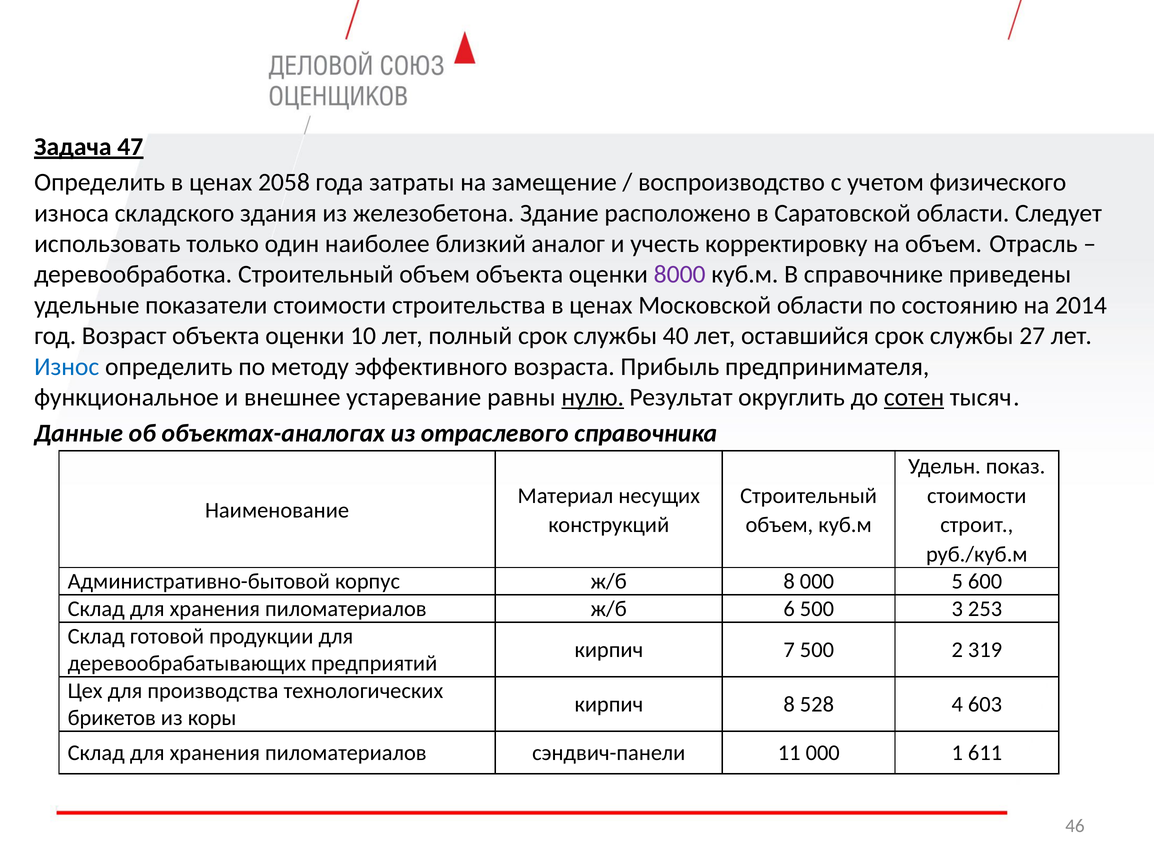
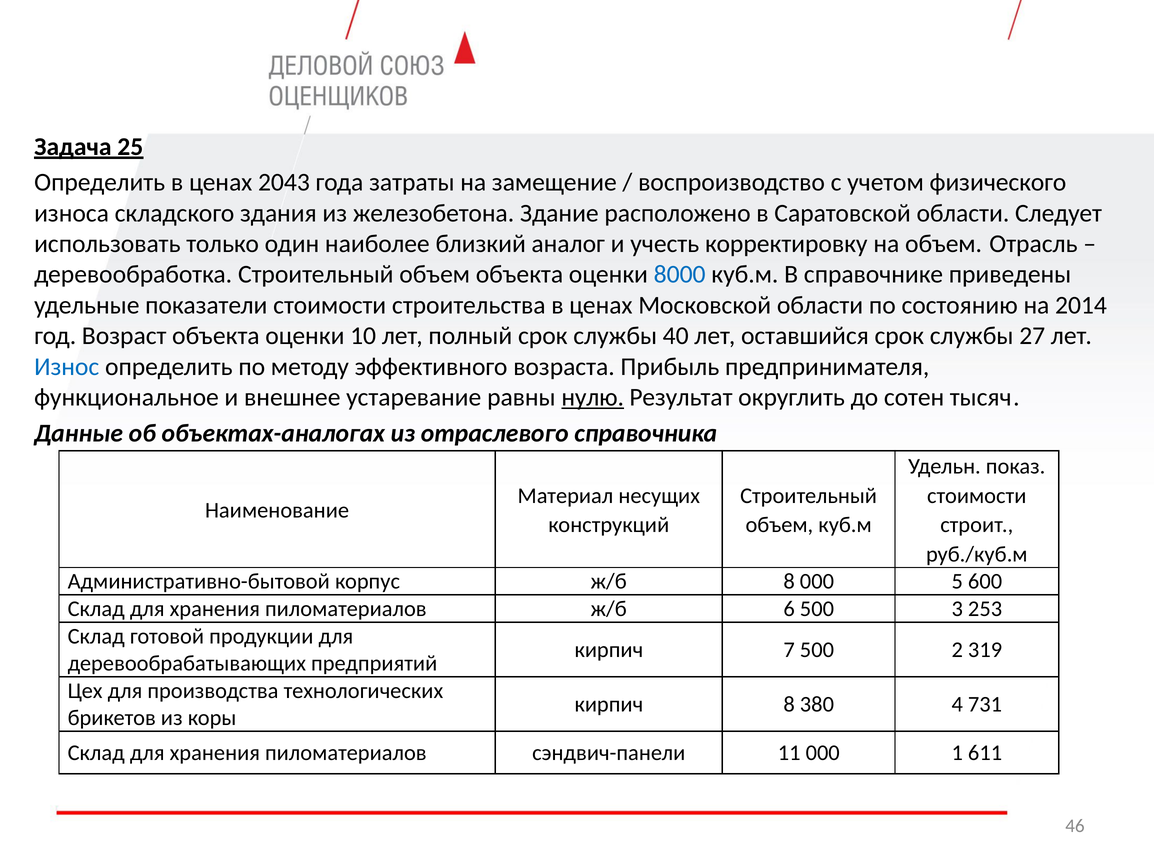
47: 47 -> 25 (130, 147)
2058: 2058 -> 2043 (284, 182)
8000 colour: purple -> blue (680, 275)
сотен underline: present -> none (914, 397)
528: 528 -> 380 (817, 705)
603: 603 -> 731 (985, 705)
